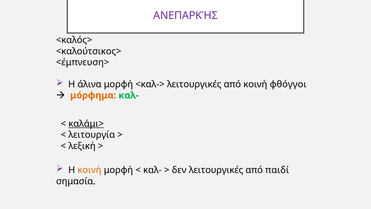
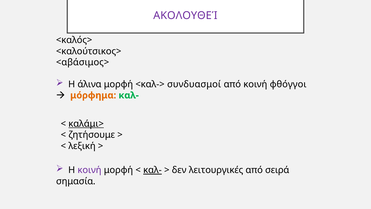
ΑΝΕΠΑΡΚΉΣ: ΑΝΕΠΑΡΚΉΣ -> ΑΚΟΛΟΥΘΕΊ (185, 15)
<έμπνευση>: <έμπνευση> -> <αβάσιμος> (83, 62)
<καλ-> λειτουργικές: λειτουργικές -> συνδυασμοί (194, 84)
λειτουργία: λειτουργία -> ζητήσουμε (92, 135)
κοινή colour: orange -> purple (89, 170)
καλ- underline: none -> present (152, 170)
παιδί: παιδί -> σειρά (277, 170)
